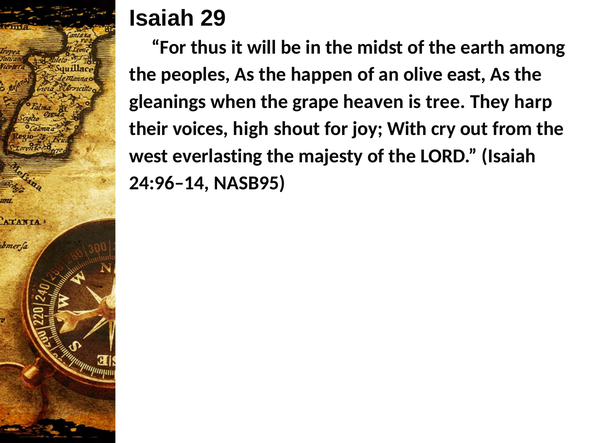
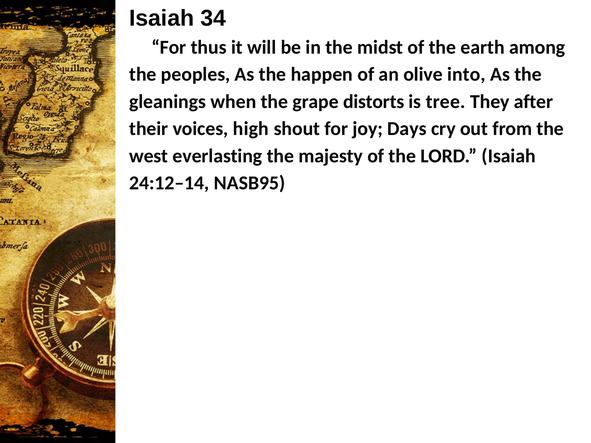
29: 29 -> 34 (213, 18)
east: east -> into (466, 74)
heaven: heaven -> distorts (374, 102)
harp: harp -> after (534, 102)
With: With -> Days (407, 129)
24:96–14: 24:96–14 -> 24:12–14 (169, 183)
